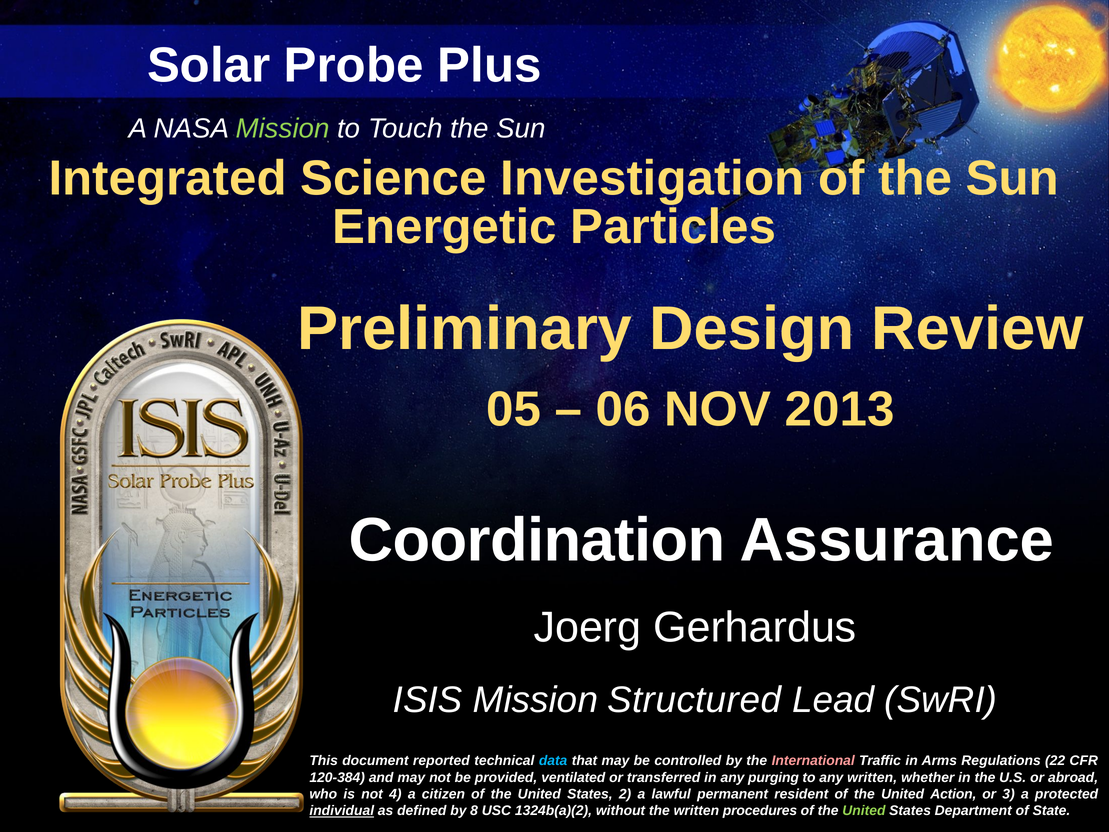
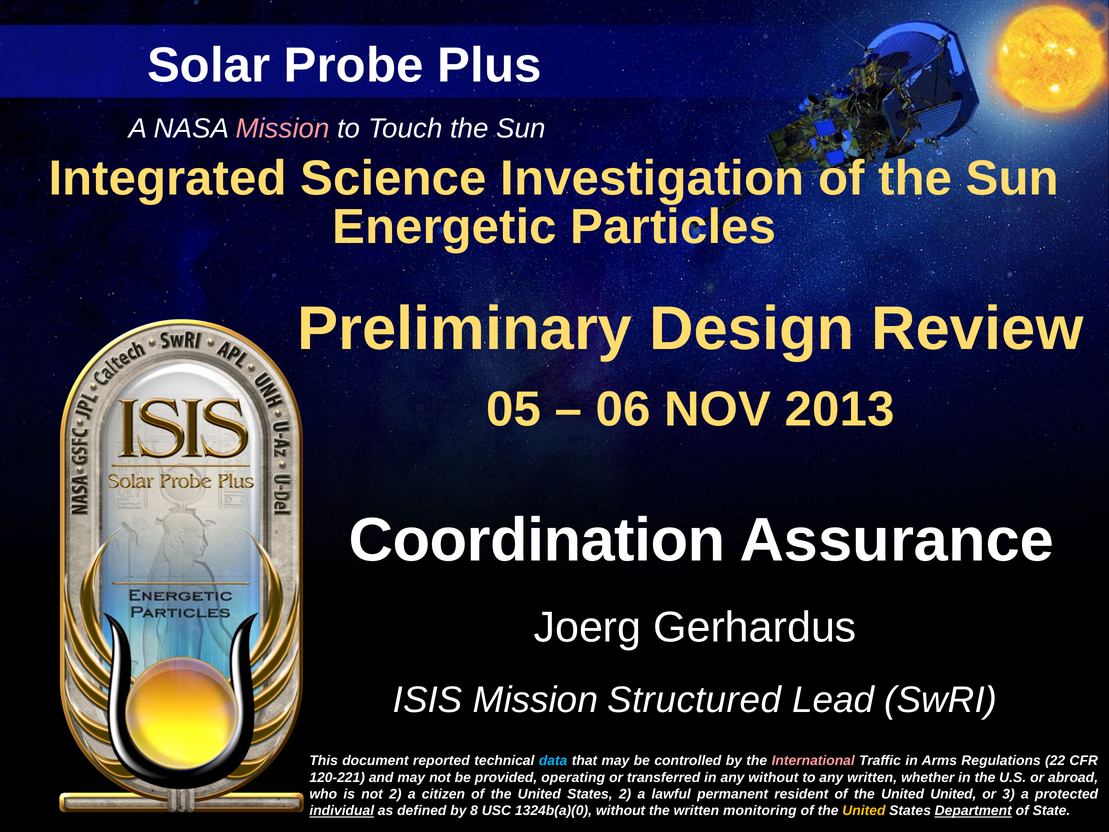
Mission colour: light green -> pink (283, 129)
120-384: 120-384 -> 120-221 (337, 777)
ventilated: ventilated -> operating (573, 777)
any purging: purging -> without (773, 777)
not 4: 4 -> 2 (395, 794)
United Action: Action -> United (953, 794)
1324b(a)(2: 1324b(a)(2 -> 1324b(a)(0 (553, 811)
procedures: procedures -> monitoring (760, 811)
United colour: light green -> yellow (864, 811)
Department underline: none -> present (973, 811)
